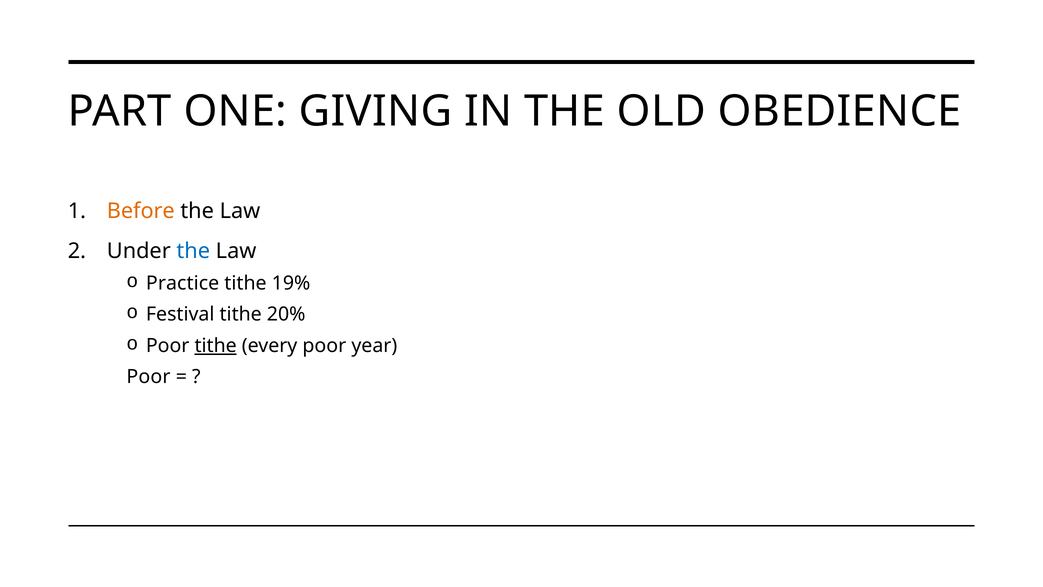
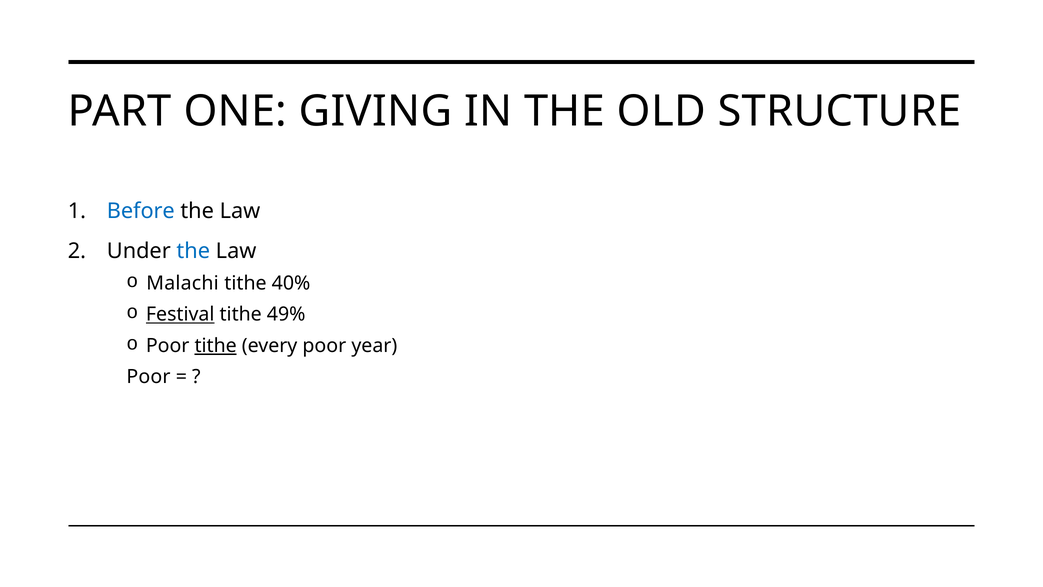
OBEDIENCE: OBEDIENCE -> STRUCTURE (840, 111)
Before colour: orange -> blue (141, 211)
Practice: Practice -> Malachi (183, 283)
19%: 19% -> 40% (291, 283)
Festival underline: none -> present (180, 314)
20%: 20% -> 49% (286, 314)
